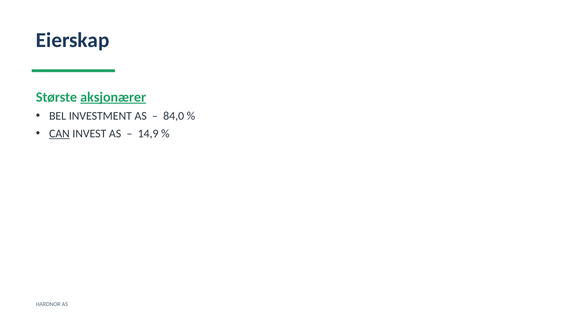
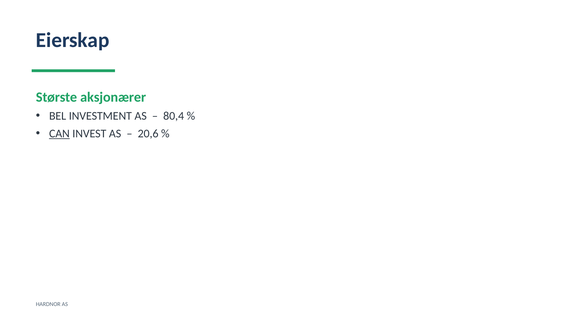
aksjonærer underline: present -> none (113, 97)
84,0: 84,0 -> 80,4 (174, 116)
14,9: 14,9 -> 20,6 (148, 134)
